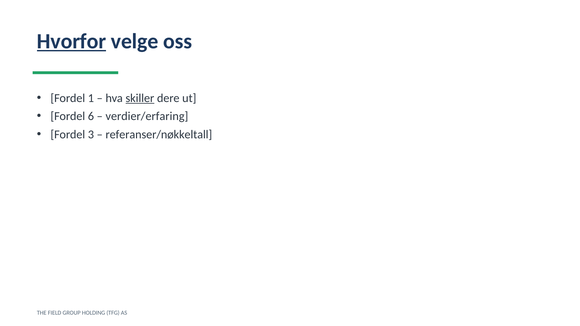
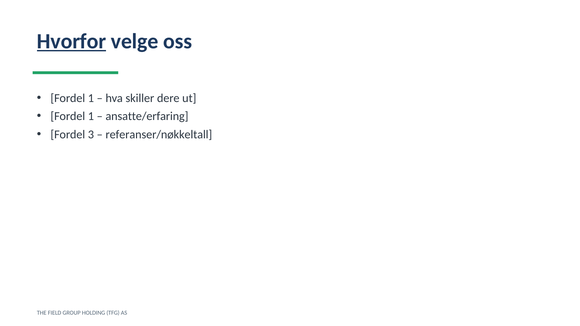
skiller underline: present -> none (140, 98)
6: 6 -> 1 (91, 116)
verdier/erfaring: verdier/erfaring -> ansatte/erfaring (147, 116)
